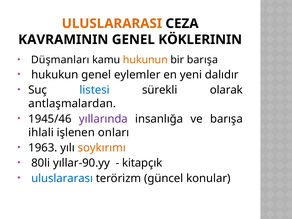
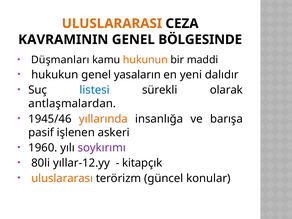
KÖKLERININ: KÖKLERININ -> BÖLGESINDE (200, 40)
bir barışa: barışa -> maddi (203, 60)
eylemler: eylemler -> yasaların (137, 75)
yıllarında colour: purple -> orange (103, 119)
ihlali: ihlali -> pasif (41, 132)
onları: onları -> askeri (114, 132)
1963: 1963 -> 1960 (43, 148)
soykırımı colour: orange -> purple (102, 148)
yıllar-90.yy: yıllar-90.yy -> yıllar-12.yy (81, 163)
uluslararası colour: blue -> orange (62, 178)
